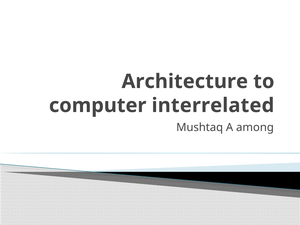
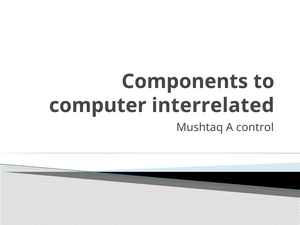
Architecture: Architecture -> Components (185, 81)
among: among -> control (255, 128)
